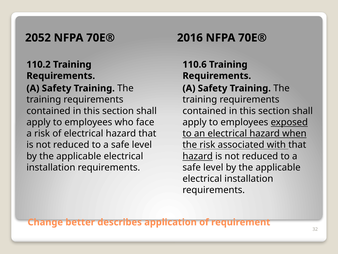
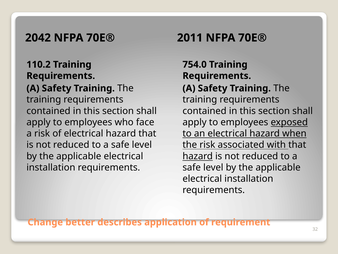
2052: 2052 -> 2042 (38, 38)
2016: 2016 -> 2011 (190, 38)
110.6: 110.6 -> 754.0 (195, 64)
